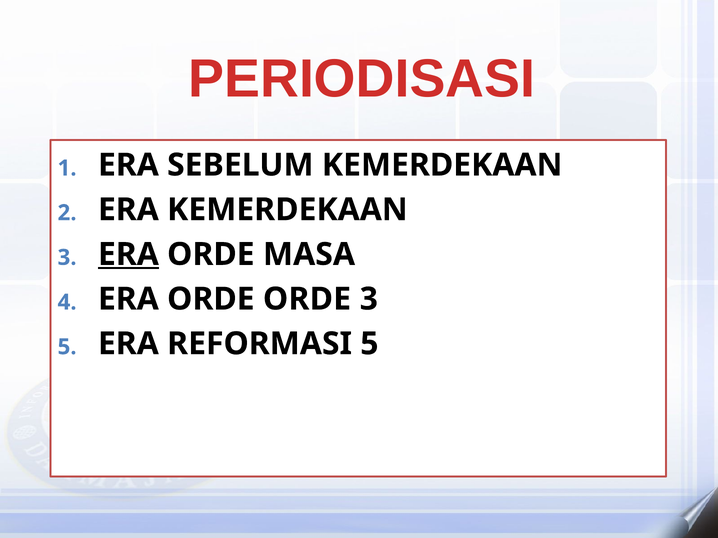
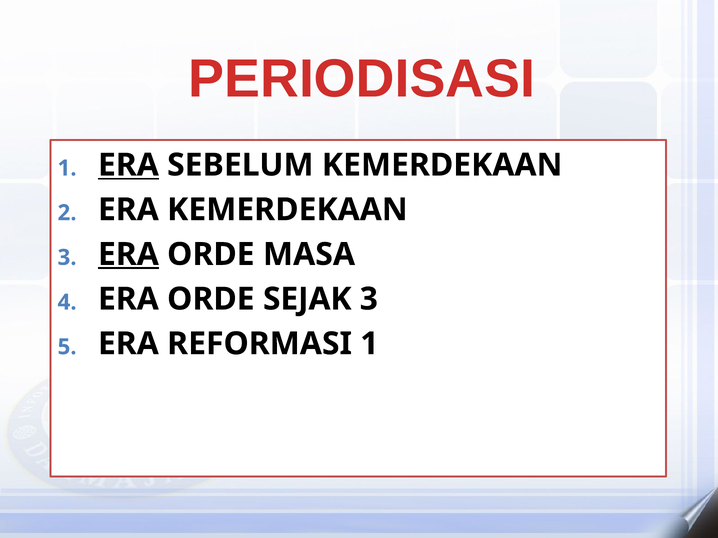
ERA underline: none -> present (128, 165)
ORDE ORDE: ORDE -> SEJAK (307, 299)
REFORMASI 5: 5 -> 1 (369, 344)
